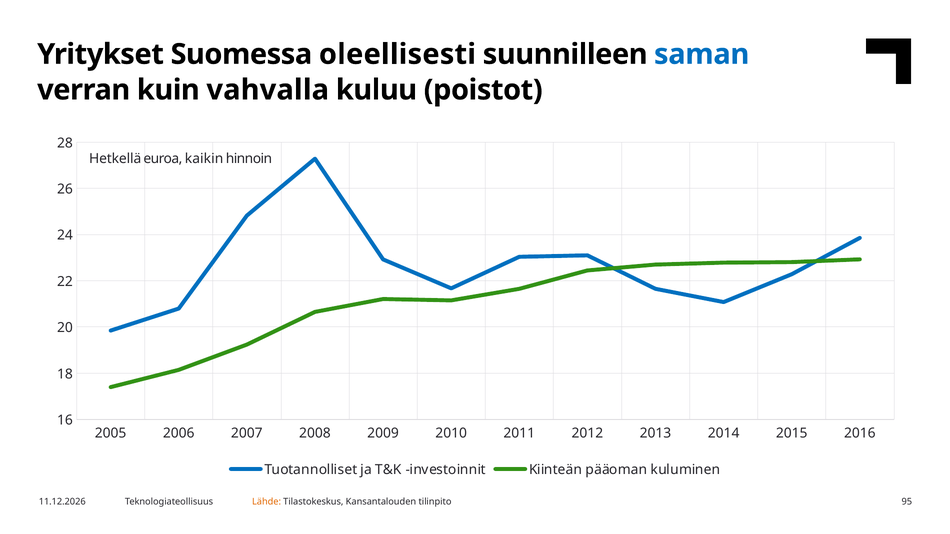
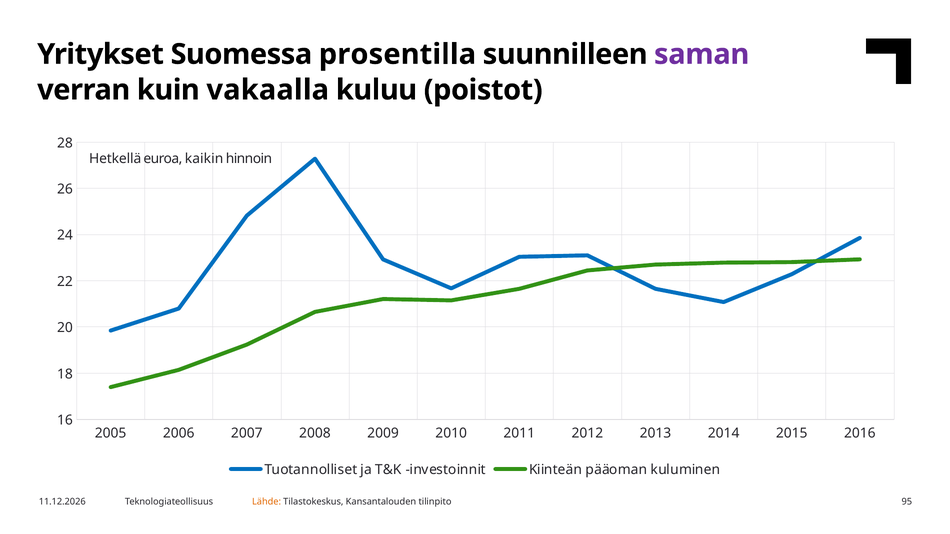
oleellisesti: oleellisesti -> prosentilla (397, 54)
saman colour: blue -> purple (702, 54)
vahvalla: vahvalla -> vakaalla (268, 90)
